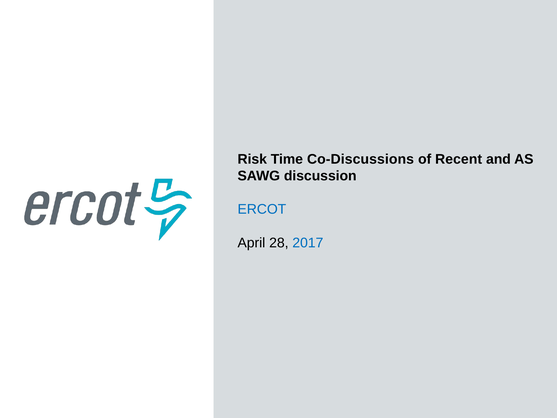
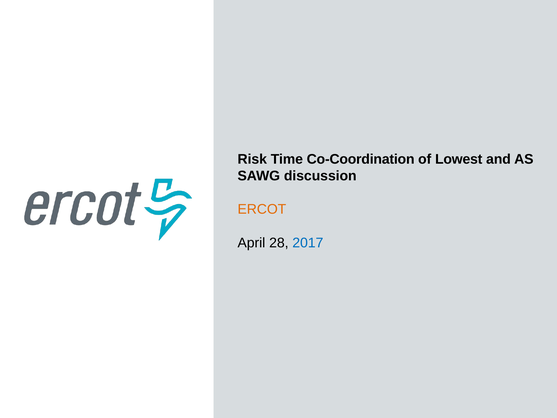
Co-Discussions: Co-Discussions -> Co-Coordination (361, 159)
Recent: Recent -> Lowest (459, 159)
ERCOT colour: blue -> orange (262, 209)
